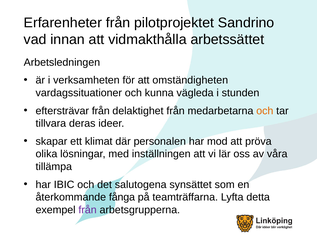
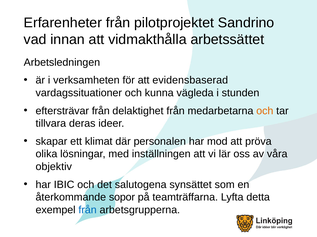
omständigheten: omständigheten -> evidensbaserad (190, 81)
tillämpa: tillämpa -> objektiv (54, 167)
fånga: fånga -> sopor (122, 198)
från colour: purple -> blue (88, 210)
